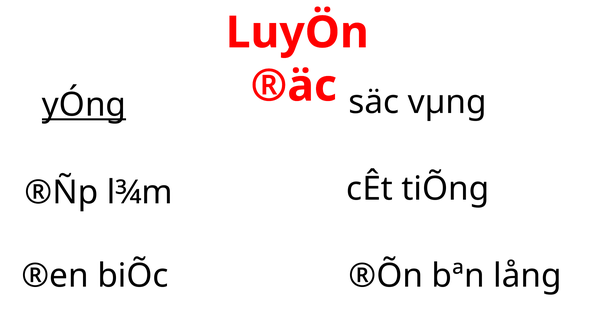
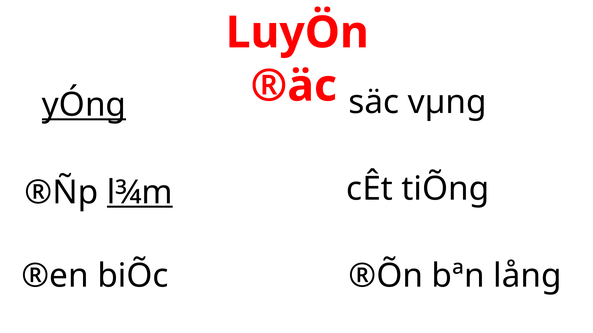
l¾m underline: none -> present (140, 193)
